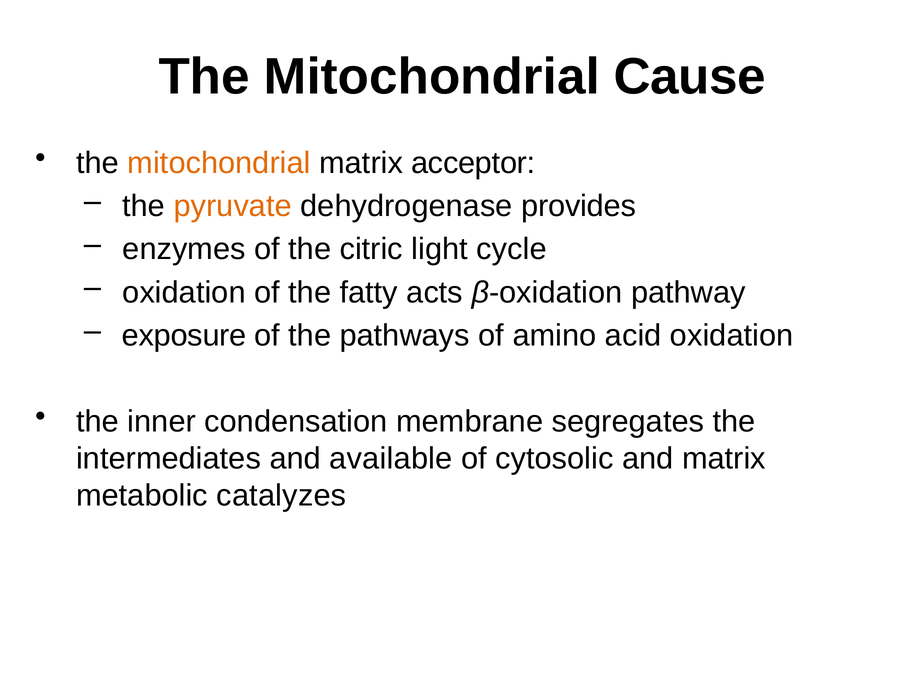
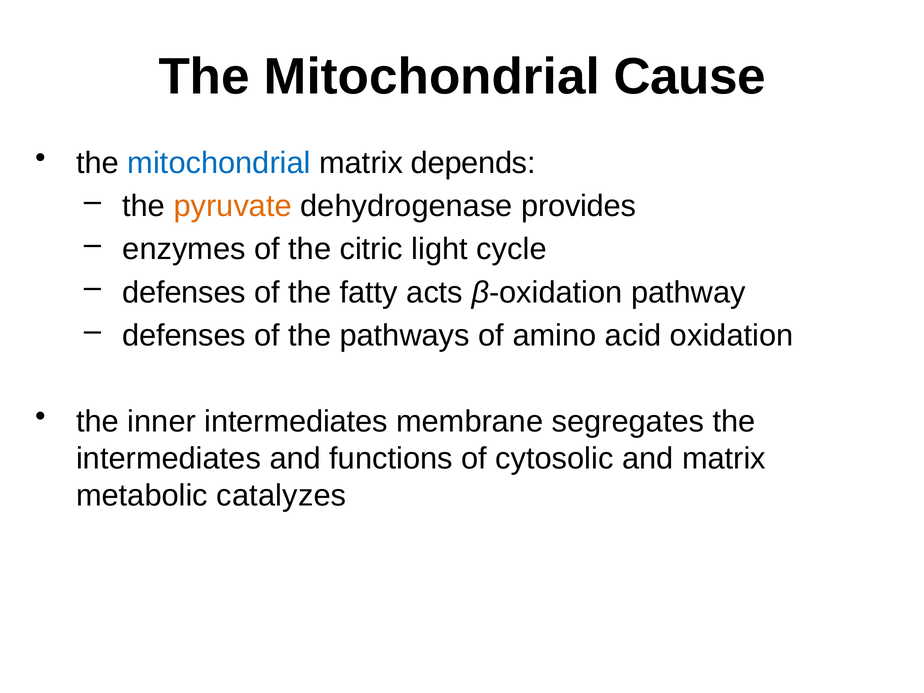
mitochondrial colour: orange -> blue (219, 163)
acceptor: acceptor -> depends (473, 163)
oxidation: oxidation -> defenses (184, 292)
exposure: exposure -> defenses (184, 335)
inner condensation: condensation -> intermediates (296, 422)
available: available -> functions (391, 459)
